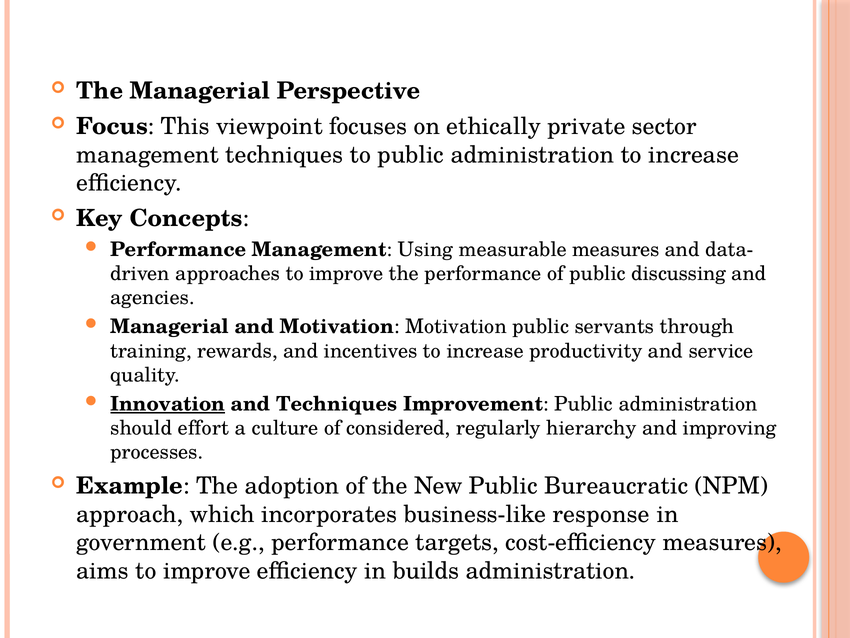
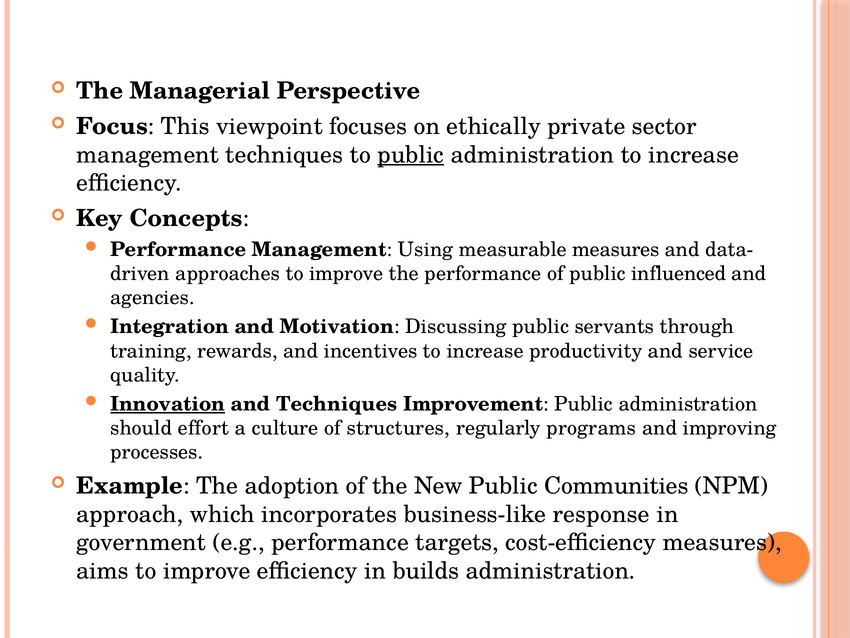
public underline: none -> present (411, 155)
discussing: discussing -> influenced (679, 273)
Managerial: Managerial -> Integration (170, 327)
Motivation Motivation: Motivation -> Discussing (456, 327)
considered: considered -> structures (398, 428)
hierarchy: hierarchy -> programs (591, 428)
Bureaucratic: Bureaucratic -> Communities (616, 486)
